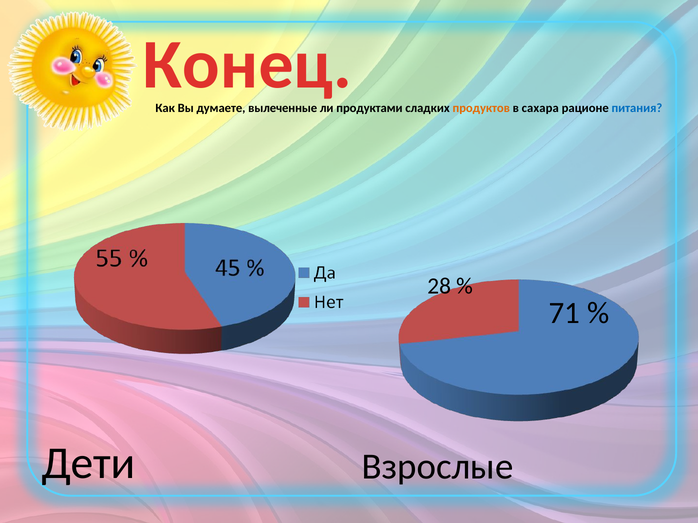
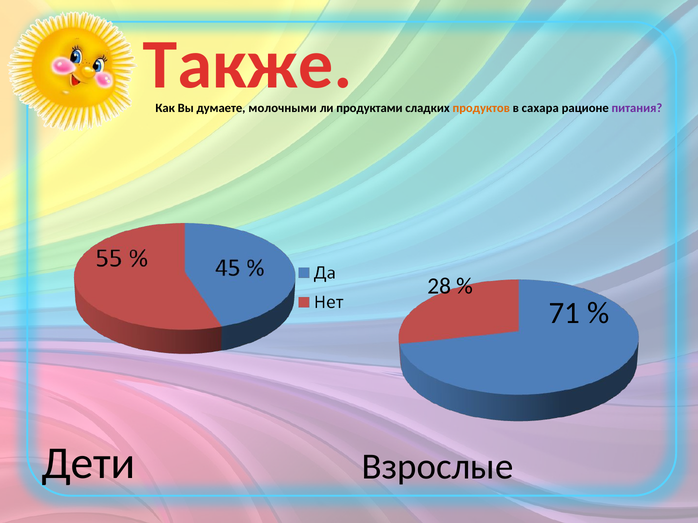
Конец: Конец -> Также (248, 65)
вылеченные: вылеченные -> молочными (283, 108)
питания colour: blue -> purple (637, 108)
